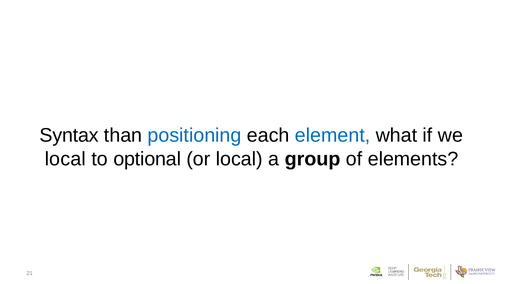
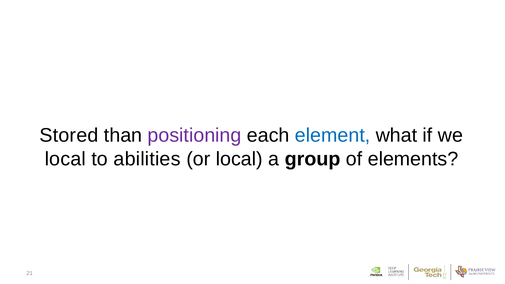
Syntax: Syntax -> Stored (69, 135)
positioning colour: blue -> purple (195, 135)
optional: optional -> abilities (147, 159)
